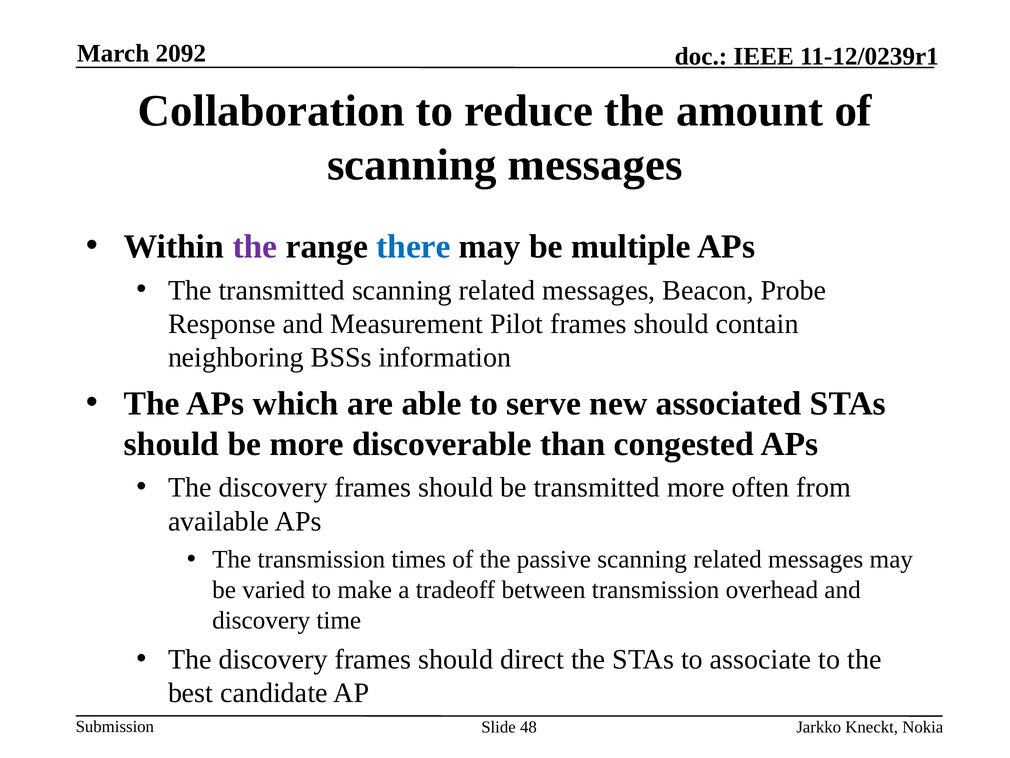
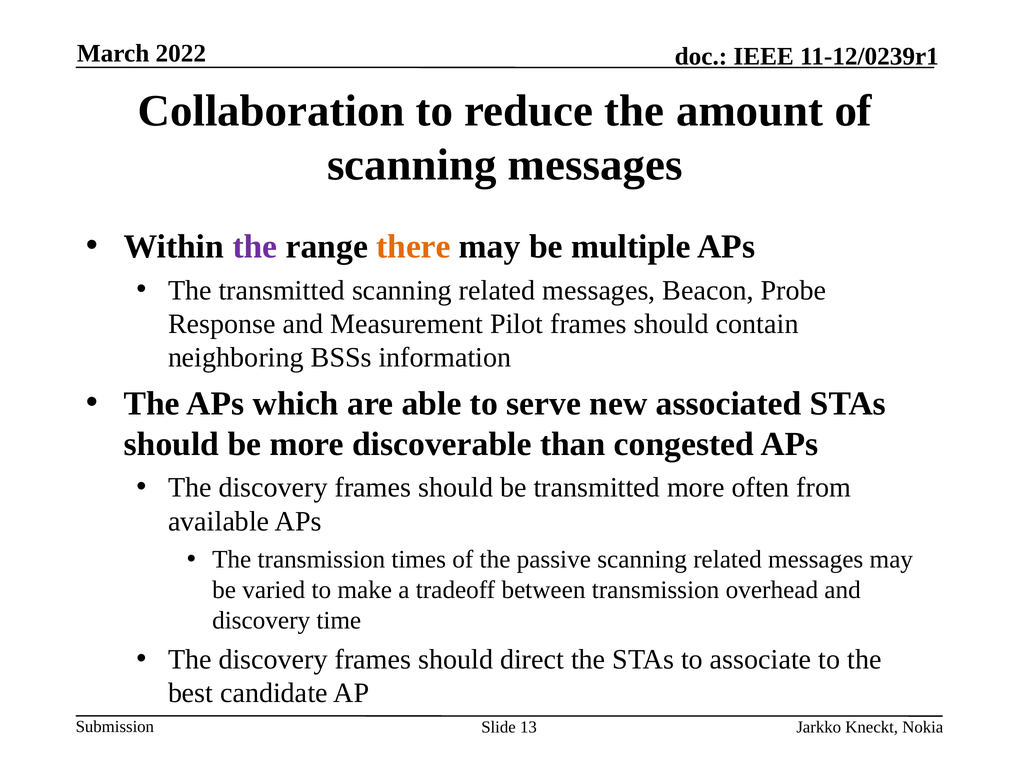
2092: 2092 -> 2022 (181, 54)
there colour: blue -> orange (413, 246)
48: 48 -> 13 (528, 726)
